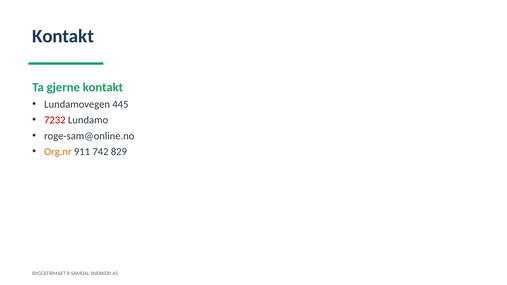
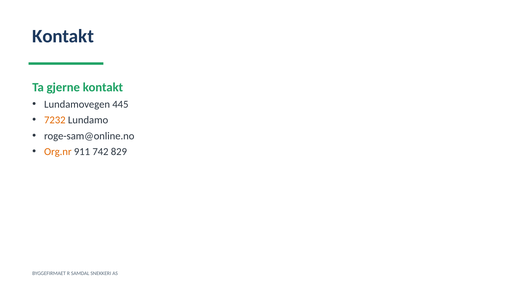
7232 colour: red -> orange (55, 120)
